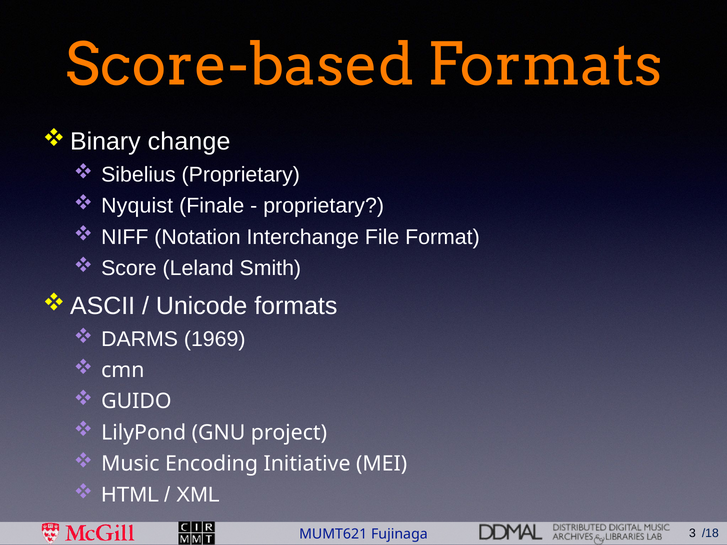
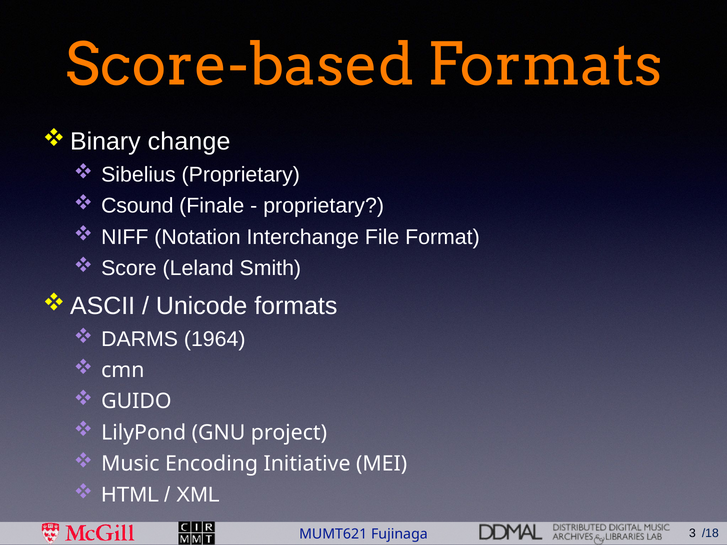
Nyquist: Nyquist -> Csound (137, 206)
1969: 1969 -> 1964 (215, 339)
